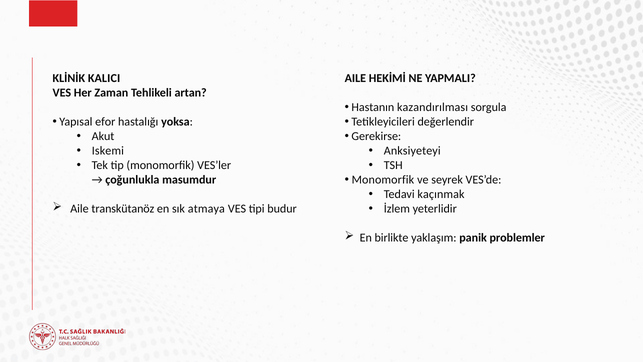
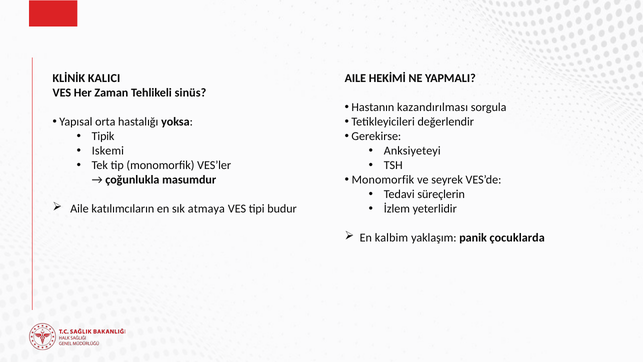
artan: artan -> sinüs (190, 93)
efor: efor -> orta (105, 122)
Akut: Akut -> Tipik (103, 136)
kaçınmak: kaçınmak -> süreçlerin (441, 194)
transkütanöz: transkütanöz -> katılımcıların (123, 209)
birlikte: birlikte -> kalbim (391, 238)
problemler: problemler -> çocuklarda (517, 238)
